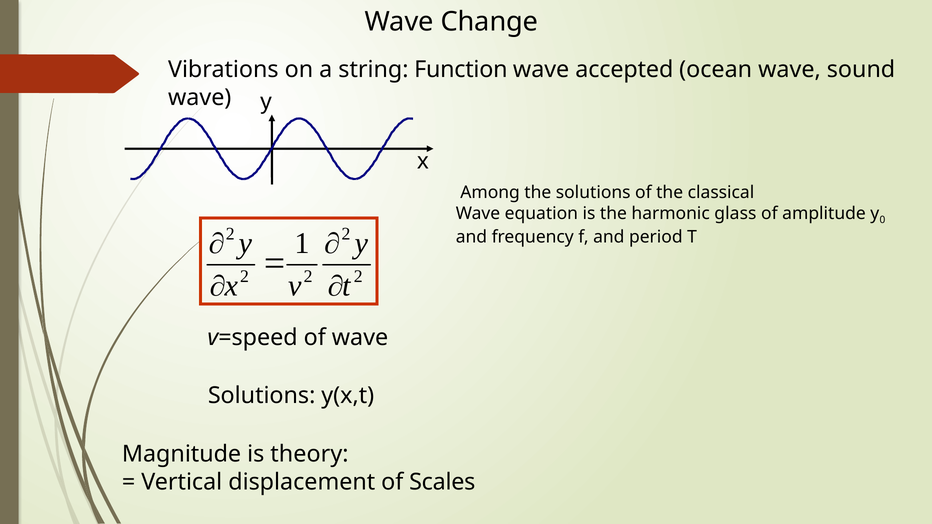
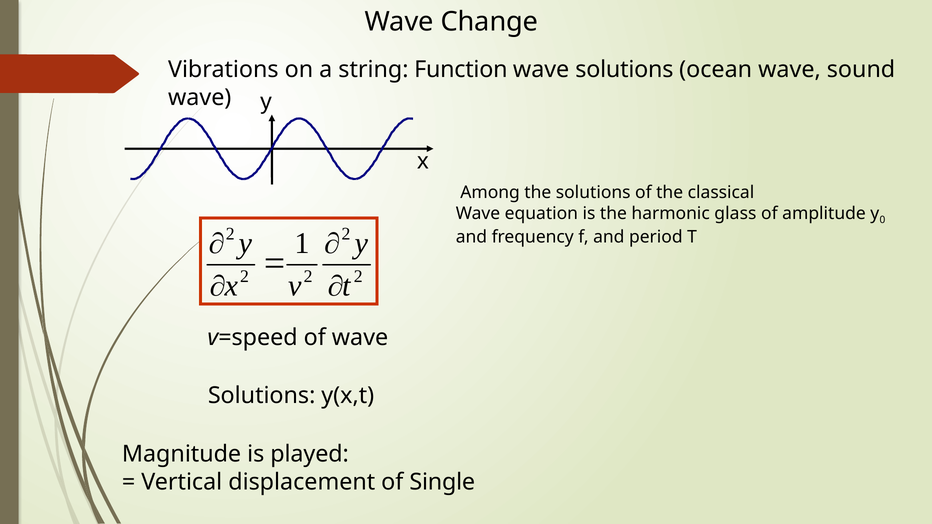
wave accepted: accepted -> solutions (624, 70)
theory: theory -> played (310, 454)
Scales: Scales -> Single (442, 482)
